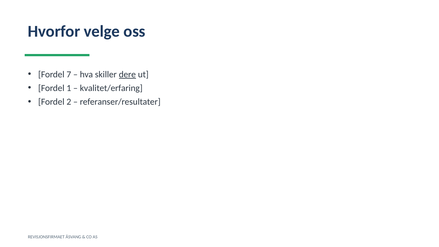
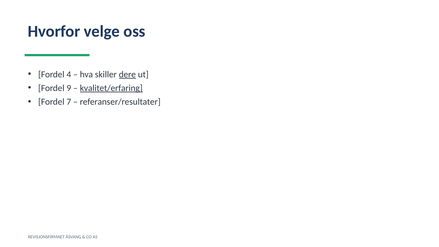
7: 7 -> 4 (69, 74)
1: 1 -> 9 (69, 88)
kvalitet/erfaring underline: none -> present (111, 88)
2: 2 -> 7 (69, 102)
